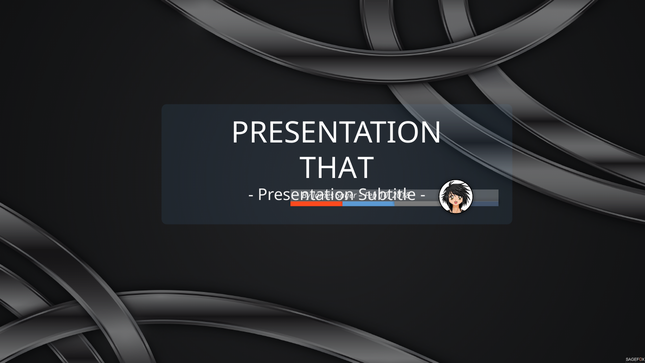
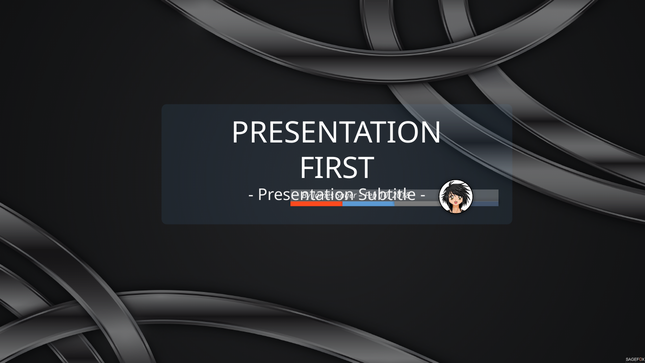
THAT: THAT -> FIRST (337, 168)
